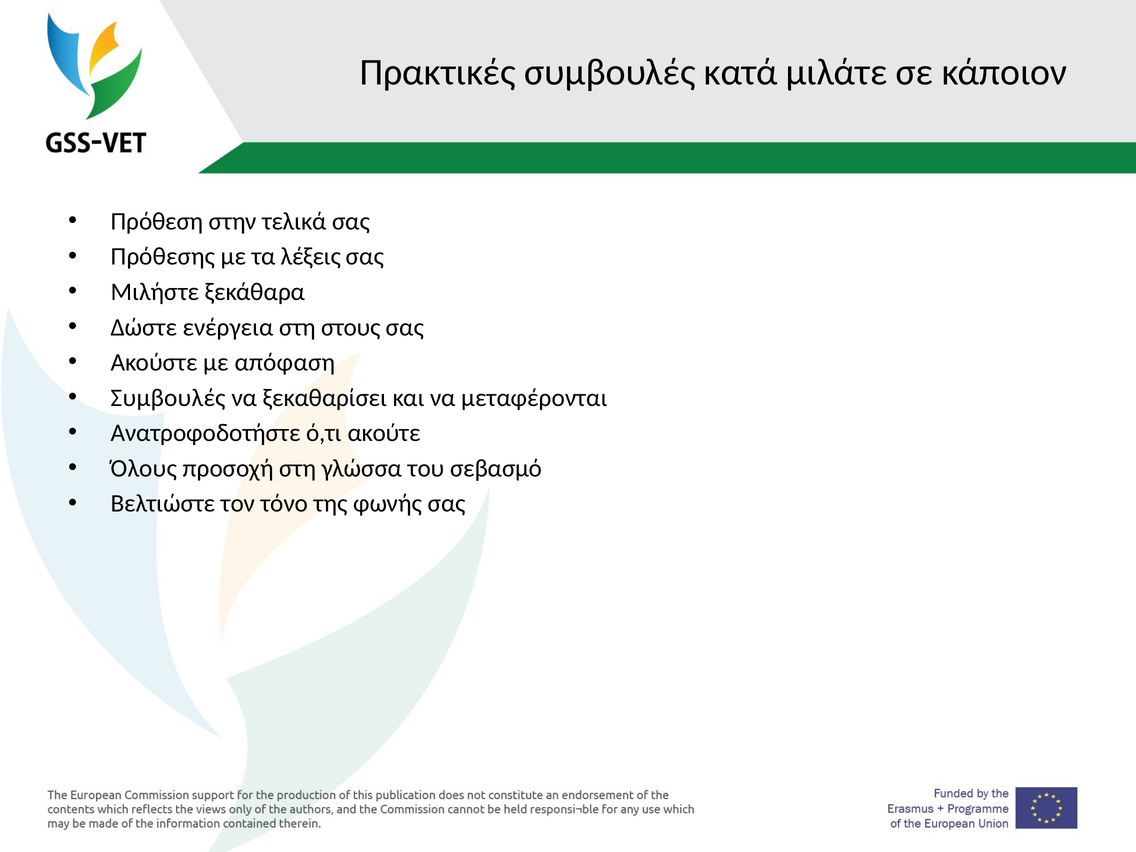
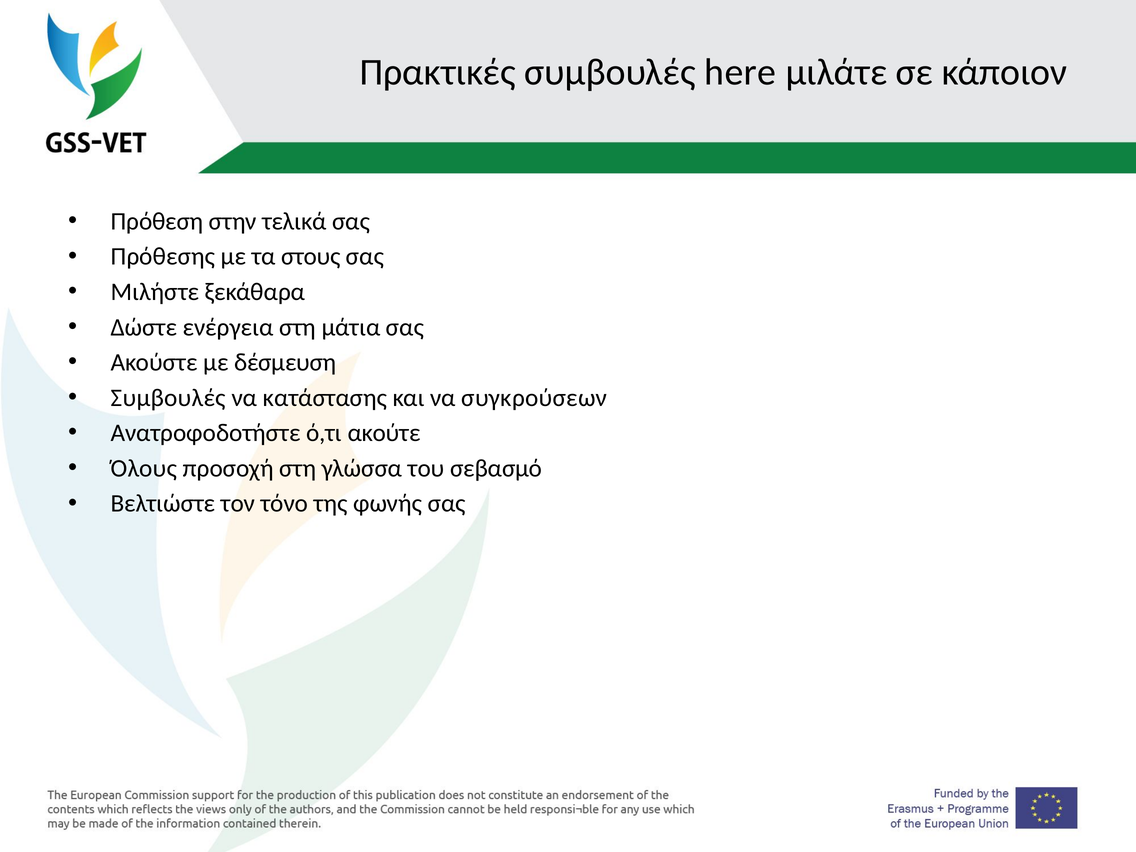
κατά: κατά -> here (740, 72)
λέξεις: λέξεις -> στους (311, 257)
στους: στους -> μάτια (351, 327)
απόφαση: απόφαση -> δέσμευση (285, 362)
ξεκαθαρίσει: ξεκαθαρίσει -> κατάστασης (325, 398)
μεταφέρονται: μεταφέρονται -> συγκρούσεων (534, 398)
